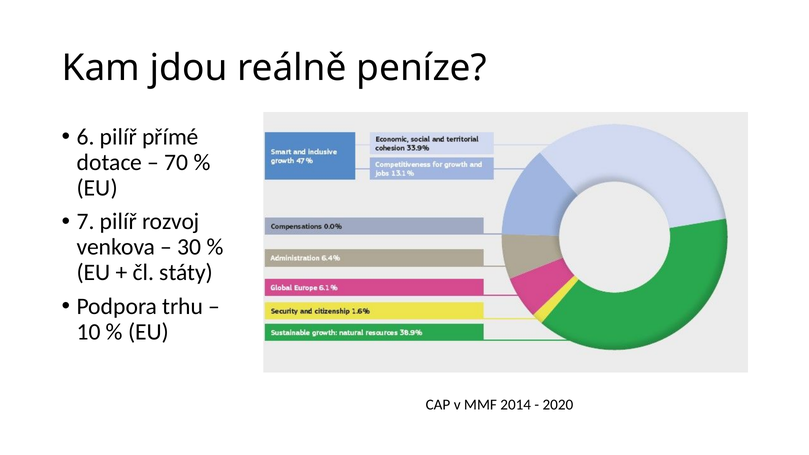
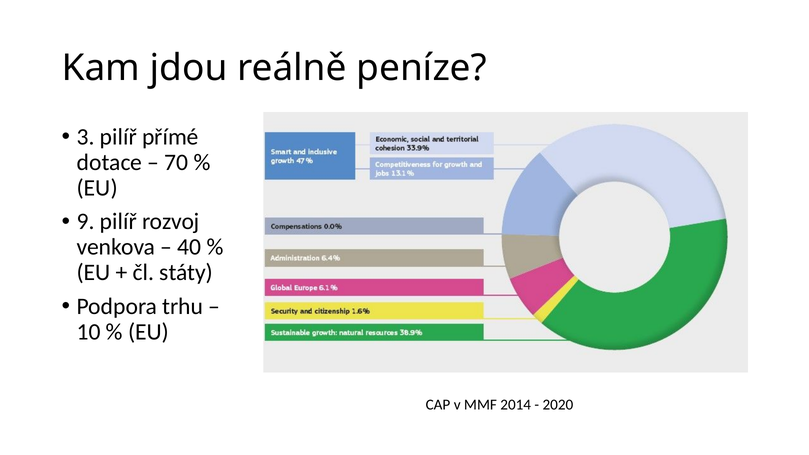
6: 6 -> 3 (86, 137)
7: 7 -> 9 (86, 222)
30: 30 -> 40 (189, 247)
